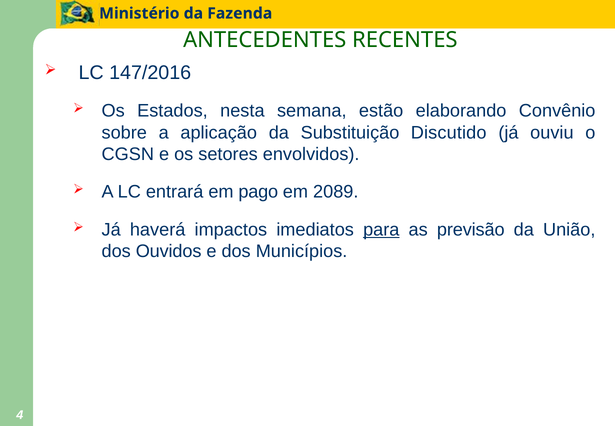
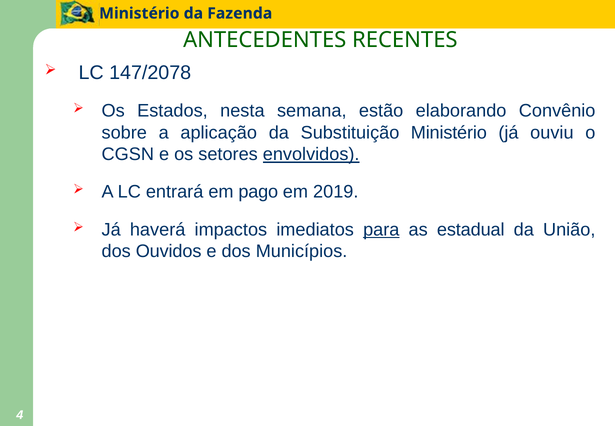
147/2016: 147/2016 -> 147/2078 (150, 73)
Substituição Discutido: Discutido -> Ministério (449, 133)
envolvidos underline: none -> present (311, 154)
2089: 2089 -> 2019 (336, 192)
previsão: previsão -> estadual (471, 229)
